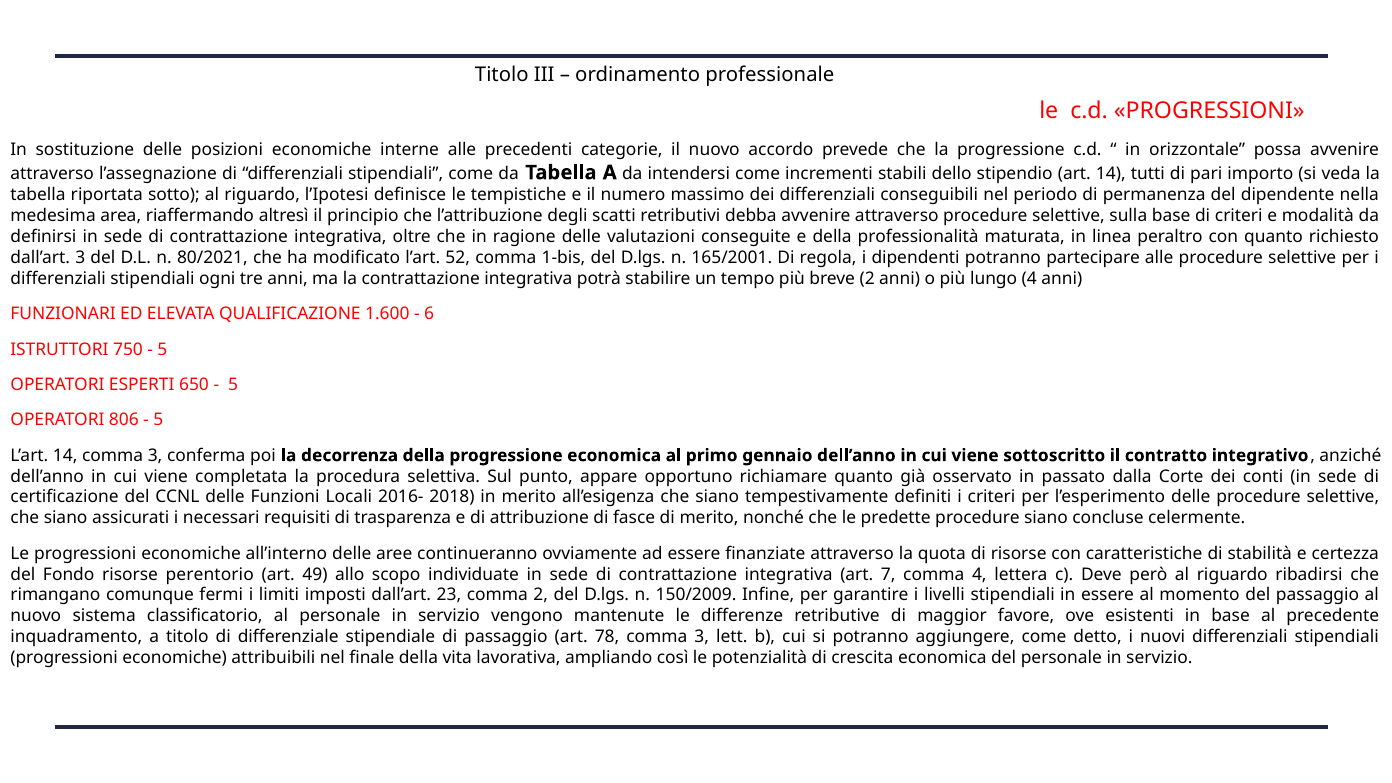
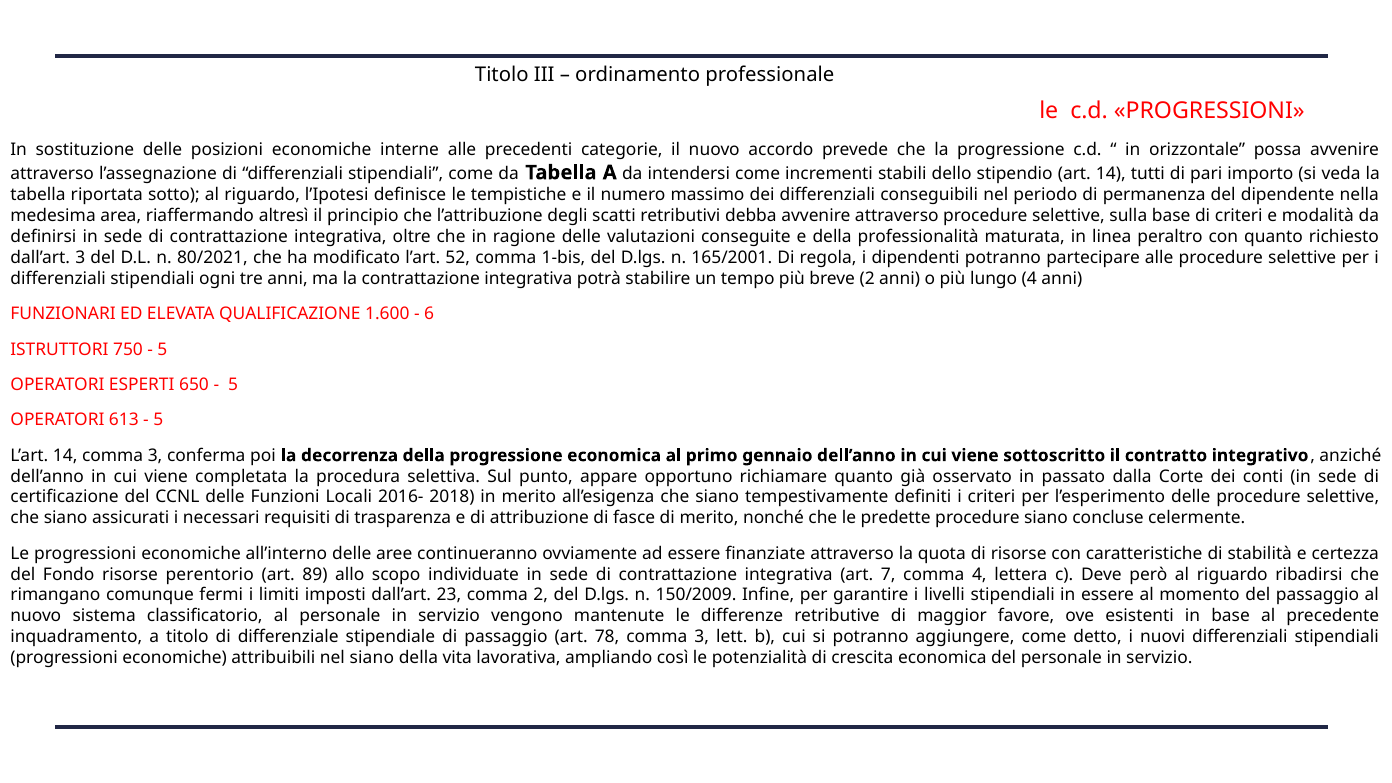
806: 806 -> 613 (124, 420)
49: 49 -> 89 (315, 574)
nel finale: finale -> siano (372, 658)
